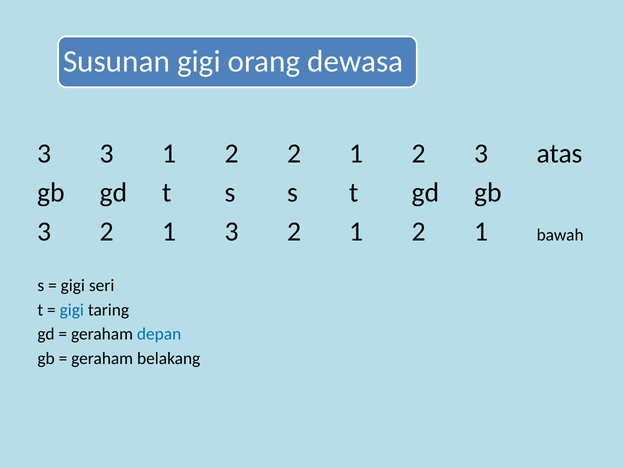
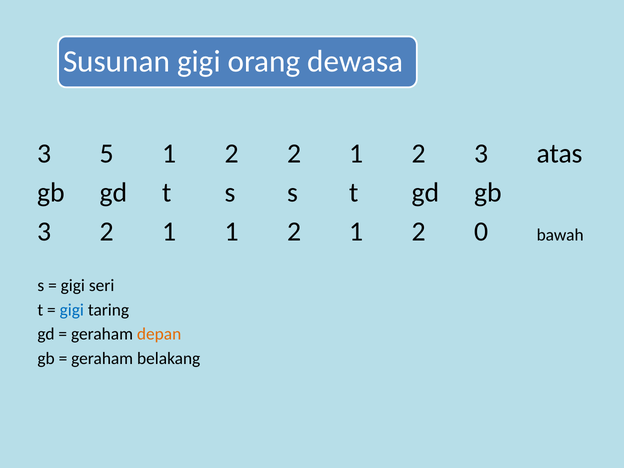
3 3: 3 -> 5 (107, 154)
1 3: 3 -> 1 (232, 231)
1 2 1: 1 -> 0 (481, 231)
depan colour: blue -> orange (159, 334)
